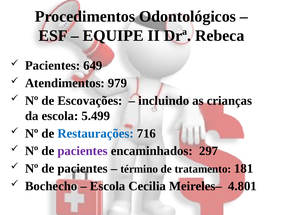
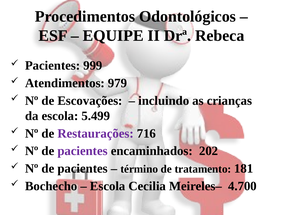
649: 649 -> 999 (93, 65)
Restaurações colour: blue -> purple (96, 133)
297: 297 -> 202 (209, 151)
4.801: 4.801 -> 4.700 (242, 186)
